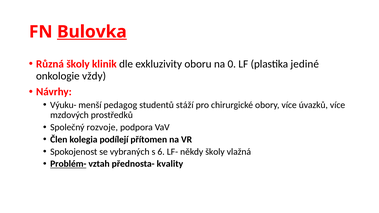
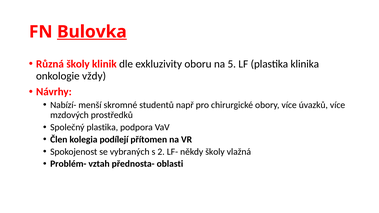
0: 0 -> 5 (232, 64)
jediné: jediné -> klinika (305, 64)
Výuku-: Výuku- -> Nabízí- (63, 105)
pedagog: pedagog -> skromné (120, 105)
stáží: stáží -> např (185, 105)
Společný rozvoje: rozvoje -> plastika (102, 127)
6: 6 -> 2 (161, 152)
Problém- underline: present -> none (68, 164)
kvality: kvality -> oblasti (170, 164)
